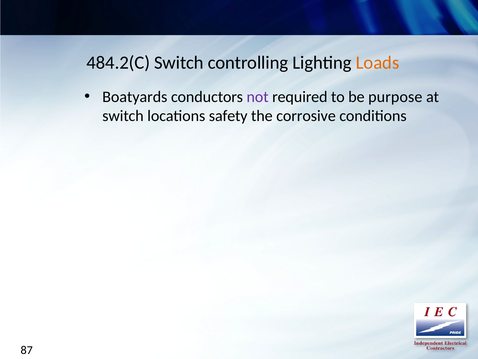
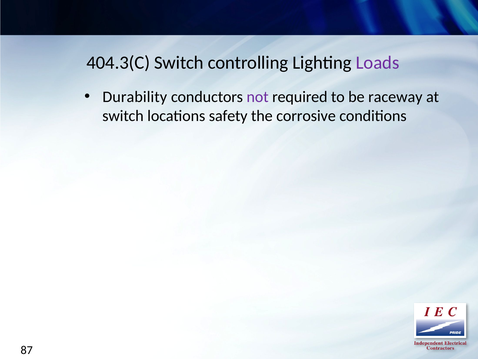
484.2(C: 484.2(C -> 404.3(C (118, 63)
Loads colour: orange -> purple (378, 63)
Boatyards: Boatyards -> Durability (135, 97)
purpose: purpose -> raceway (395, 97)
